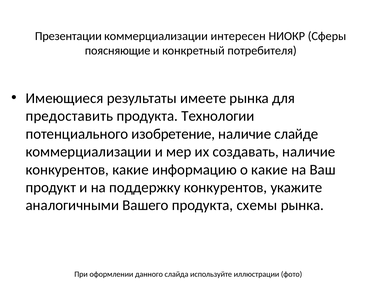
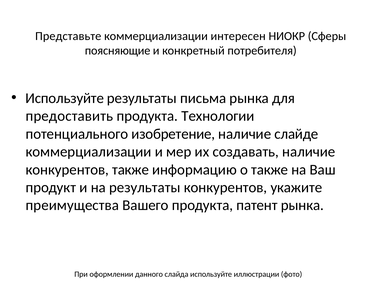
Презентации: Презентации -> Представьте (68, 36)
Имеющиеся: Имеющиеся -> Используйте (65, 98)
имеете: имеете -> письма (203, 98)
конкурентов какие: какие -> также (131, 169)
о какие: какие -> также (270, 169)
на поддержку: поддержку -> результаты (145, 187)
аналогичными: аналогичными -> преимущества (72, 205)
схемы: схемы -> патент (257, 205)
